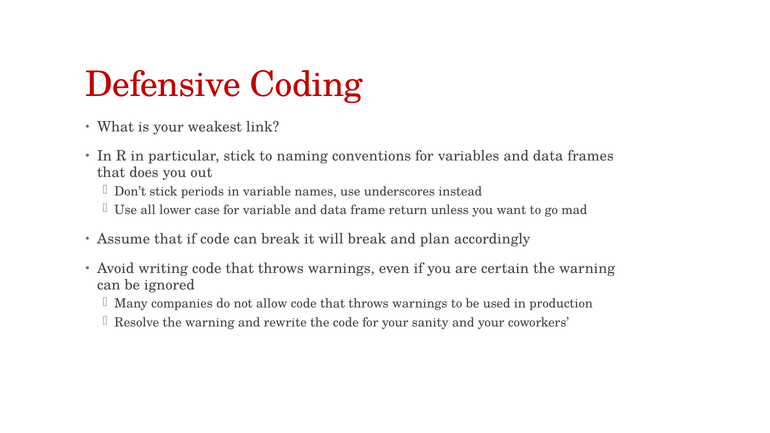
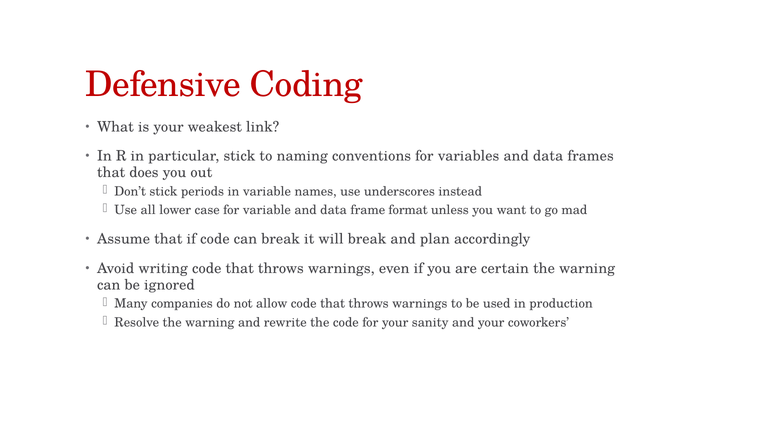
return: return -> format (408, 210)
